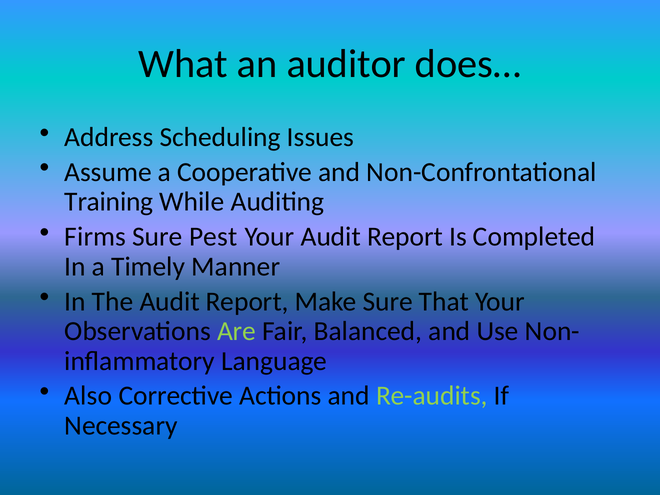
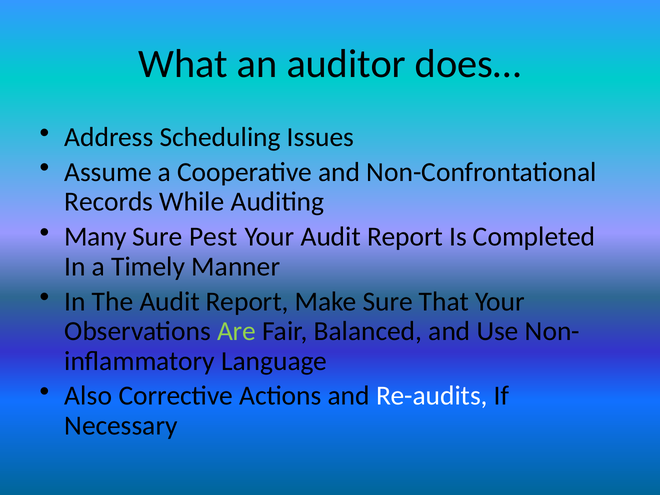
Training: Training -> Records (109, 202)
Firms: Firms -> Many (95, 237)
Re-audits colour: light green -> white (432, 396)
